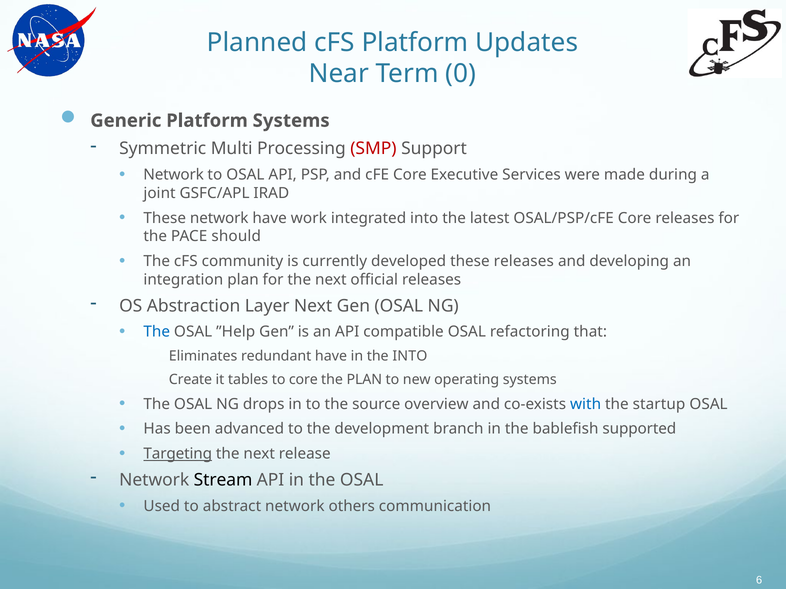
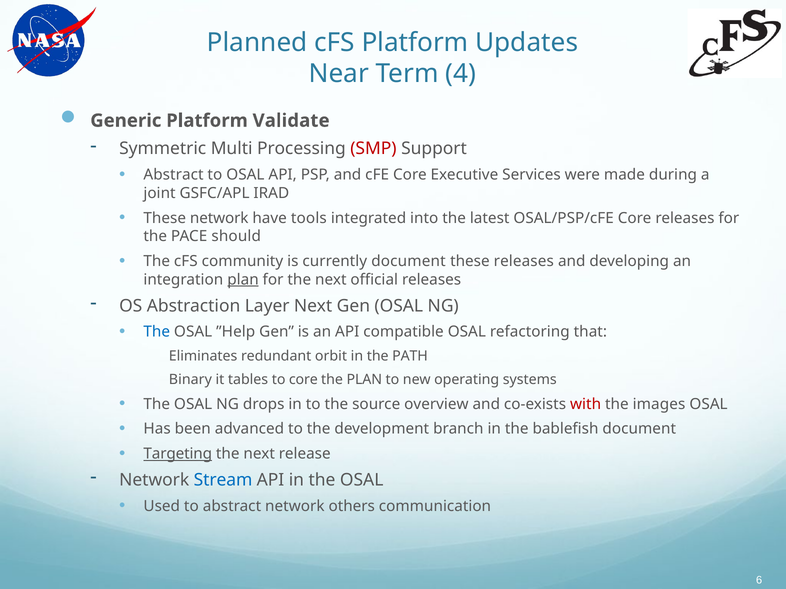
0: 0 -> 4 (461, 74)
Platform Systems: Systems -> Validate (291, 121)
Network: Network -> Abstract (174, 175)
work: work -> tools (309, 218)
currently developed: developed -> document (408, 261)
plan underline: none -> present (243, 280)
redundant have: have -> orbit (331, 356)
the INTO: INTO -> PATH (410, 356)
Create: Create -> Binary (190, 380)
with colour: blue -> red (586, 404)
startup: startup -> images (659, 404)
bablefish supported: supported -> document (639, 429)
Stream colour: black -> blue (223, 481)
